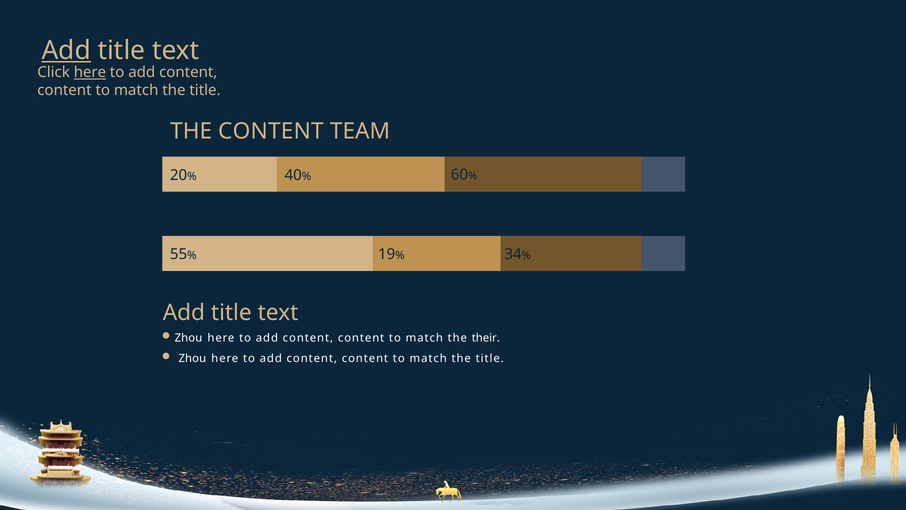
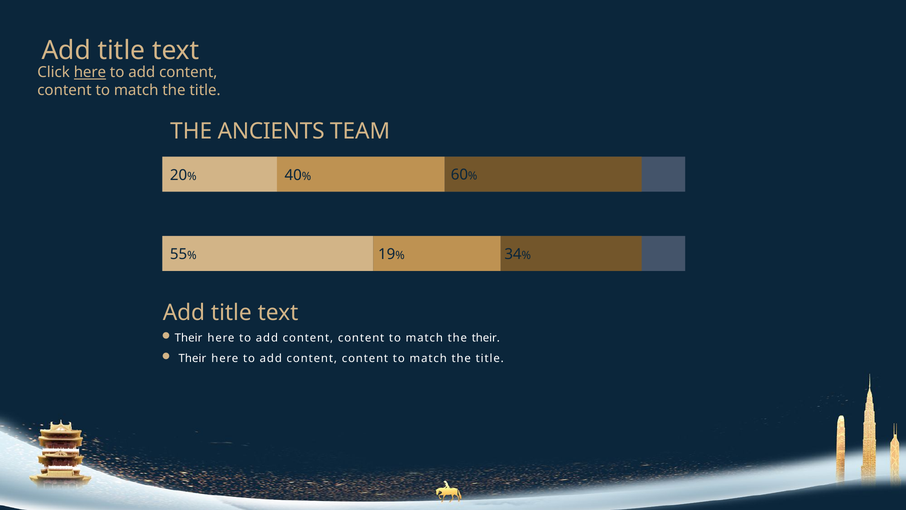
Add underline: present -> none (66, 50)
THE CONTENT: CONTENT -> ANCIENTS (271, 131)
Zhou: Zhou -> Their (188, 338)
Zhou: Zhou -> Their (192, 358)
